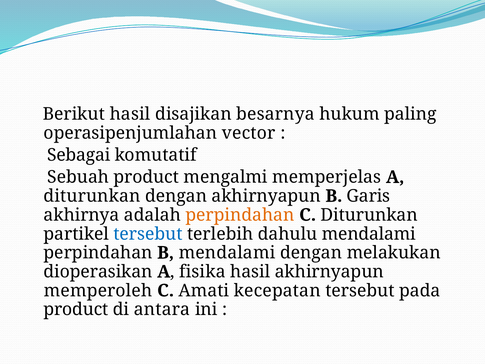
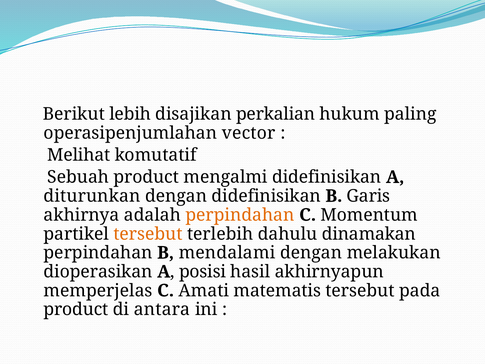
Berikut hasil: hasil -> lebih (130, 114)
besarnya: besarnya -> perkalian (276, 114)
Sebagai: Sebagai -> Melihat (79, 155)
mengalmi memperjelas: memperjelas -> didefinisikan (327, 177)
dengan akhirnyapun: akhirnyapun -> didefinisikan (266, 196)
C Diturunkan: Diturunkan -> Momentum (369, 215)
tersebut colour: blue -> orange (148, 234)
dahulu mendalami: mendalami -> dinamakan (369, 234)
fisika: fisika -> posisi (203, 272)
memperoleh: memperoleh -> memperjelas (98, 290)
kecepatan: kecepatan -> matematis (277, 290)
